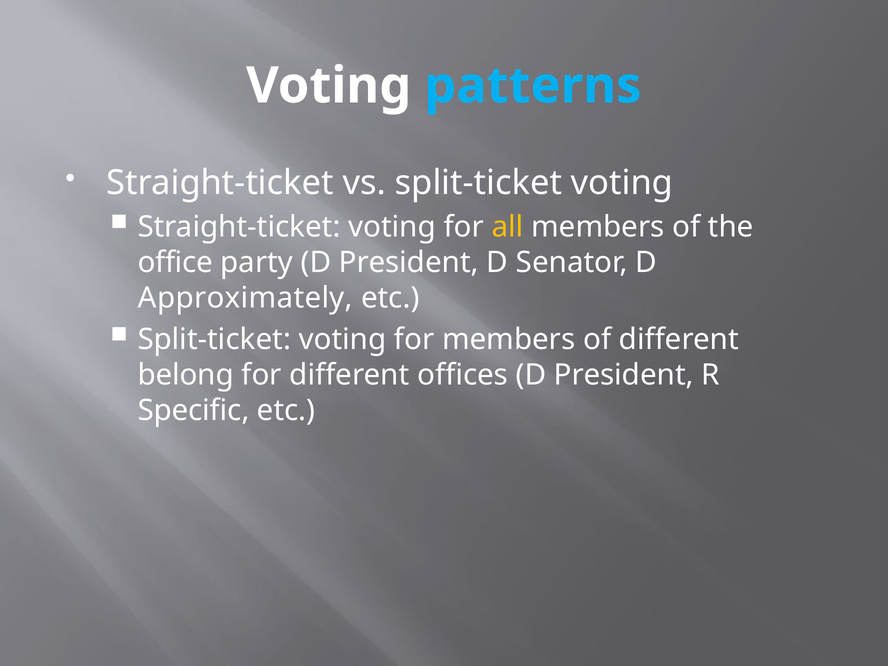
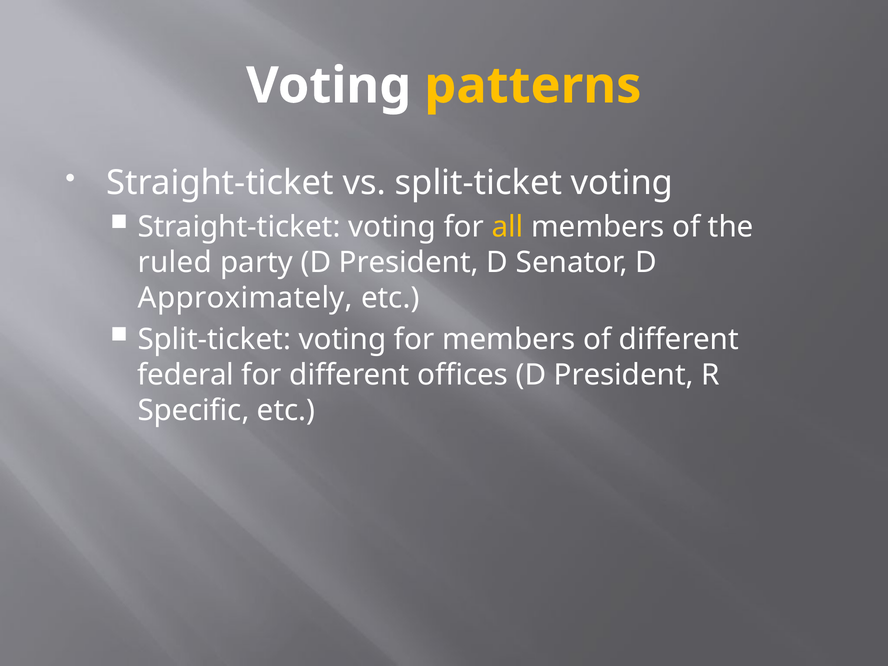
patterns colour: light blue -> yellow (533, 86)
office: office -> ruled (175, 262)
belong: belong -> federal (186, 375)
